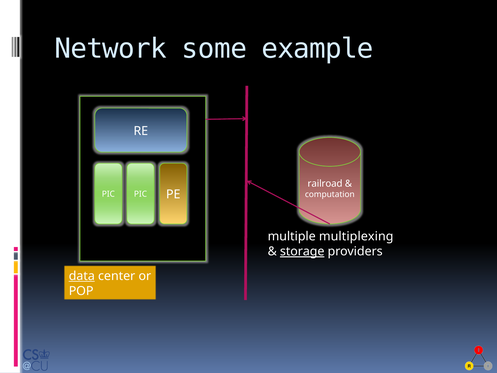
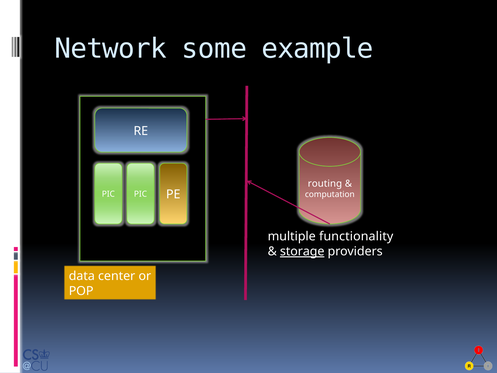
railroad: railroad -> routing (325, 183)
multiplexing: multiplexing -> functionality (356, 236)
data underline: present -> none (82, 276)
